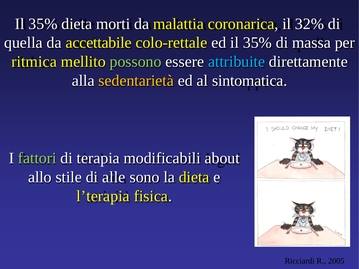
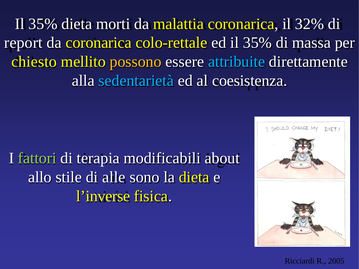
quella: quella -> report (23, 43)
da accettabile: accettabile -> coronarica (99, 43)
ritmica: ritmica -> chiesto (34, 62)
possono colour: light green -> yellow (136, 62)
sedentarietà colour: yellow -> light blue (136, 81)
sintomatica: sintomatica -> coesistenza (250, 81)
l’terapia: l’terapia -> l’inverse (103, 196)
